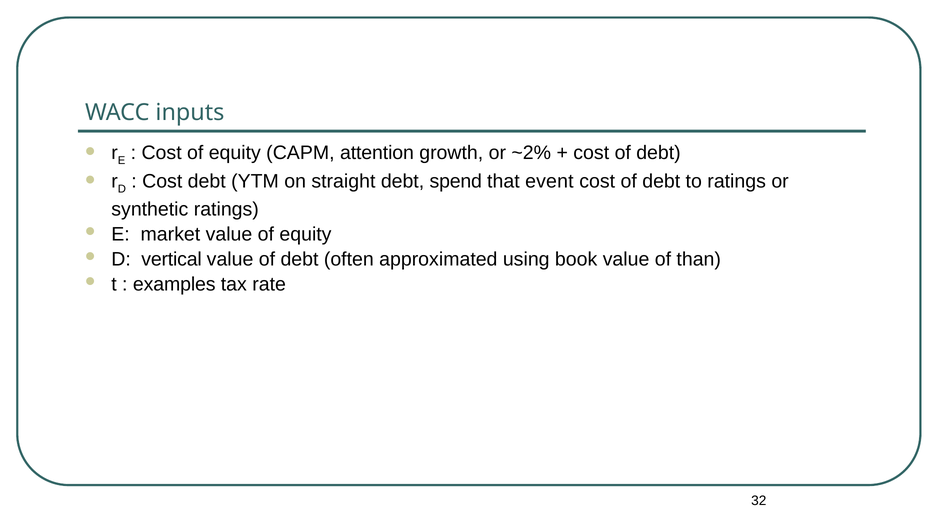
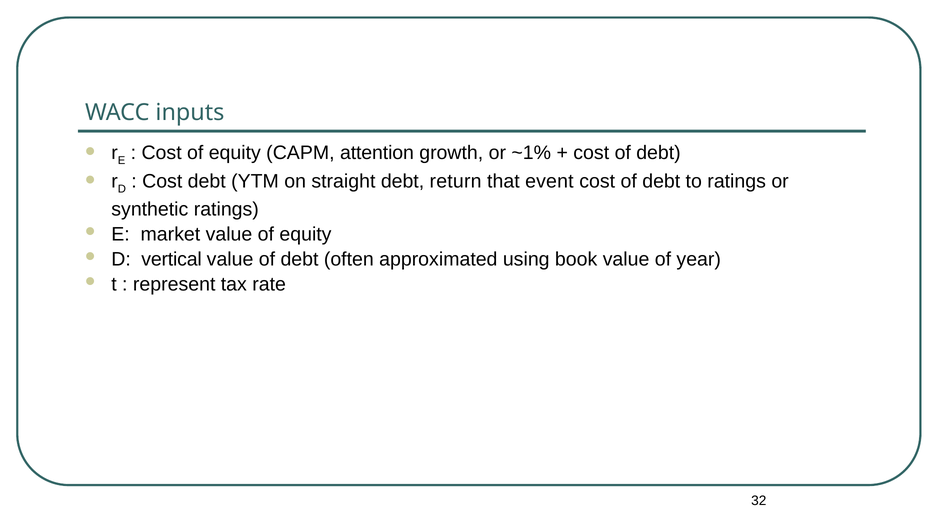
~2%: ~2% -> ~1% (531, 153)
spend: spend -> return (456, 181)
than: than -> year (699, 260)
examples: examples -> represent (174, 285)
